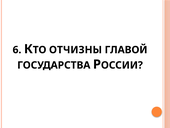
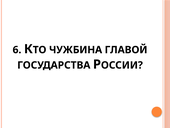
ОТЧИЗНЫ: ОТЧИЗНЫ -> ЧУЖБИНА (76, 50)
